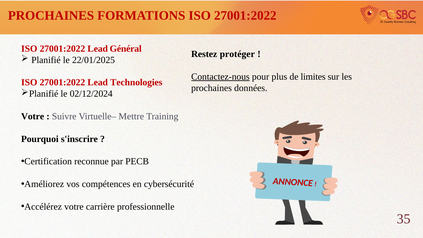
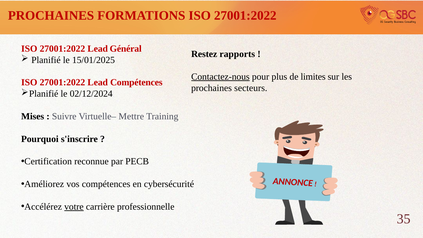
protéger: protéger -> rapports (237, 54)
22/01/2025: 22/01/2025 -> 15/01/2025 (94, 60)
Lead Technologies: Technologies -> Compétences (136, 82)
données: données -> secteurs (251, 88)
Votre: Votre -> Mises (33, 116)
votre underline: none -> present (74, 207)
